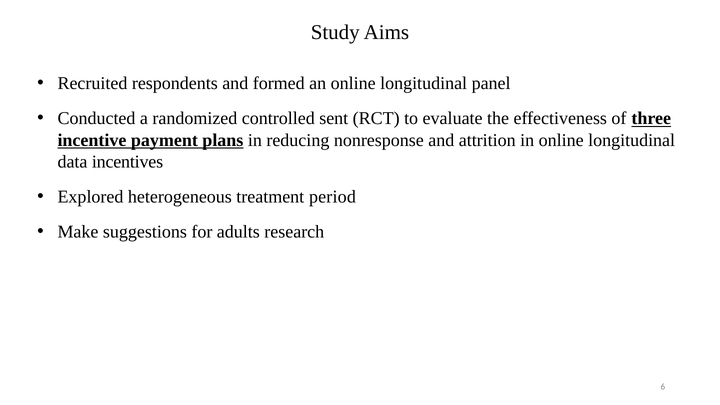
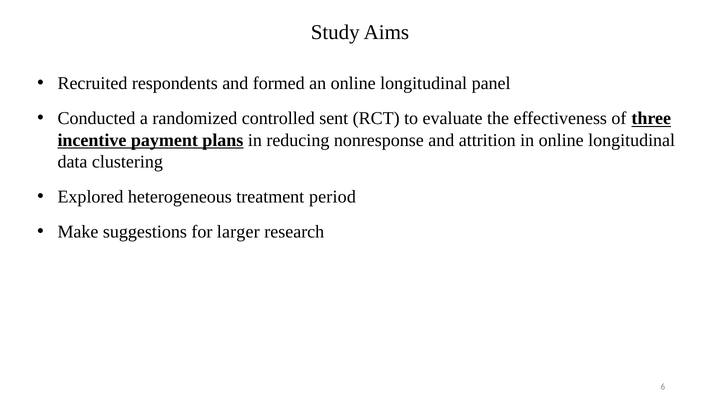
incentives: incentives -> clustering (127, 162)
adults: adults -> larger (238, 232)
